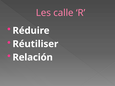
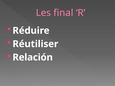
calle: calle -> final (63, 13)
